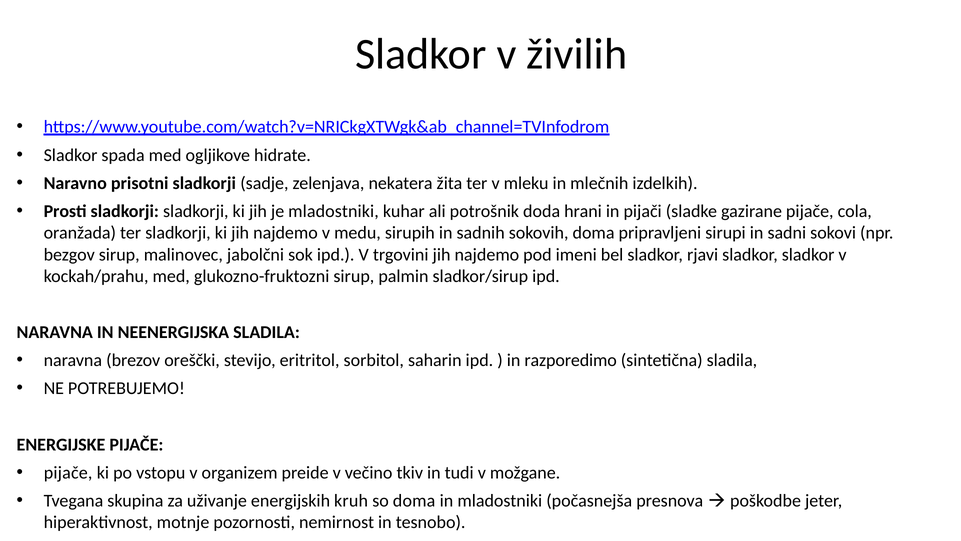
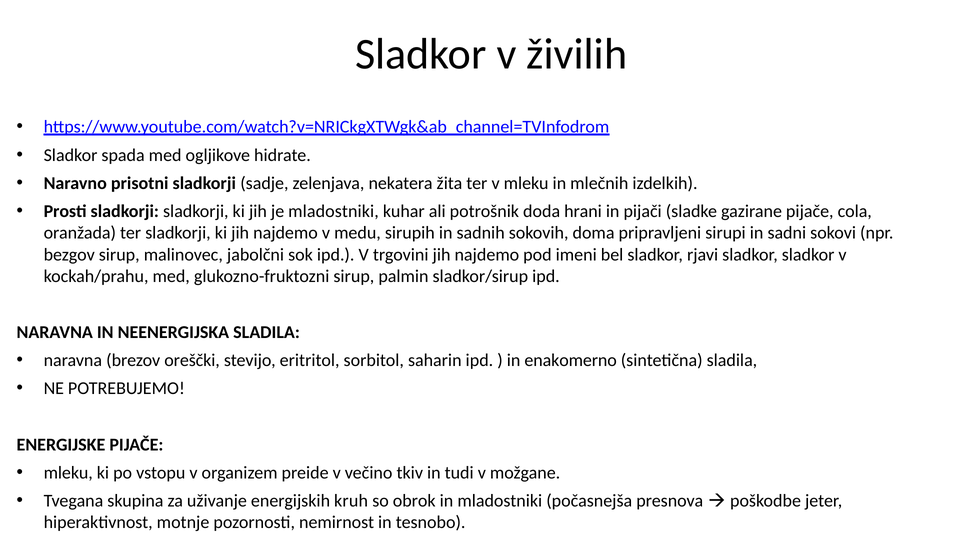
razporedimo: razporedimo -> enakomerno (571, 360)
pijače: pijače -> mleku (68, 472)
so doma: doma -> obrok (414, 500)
